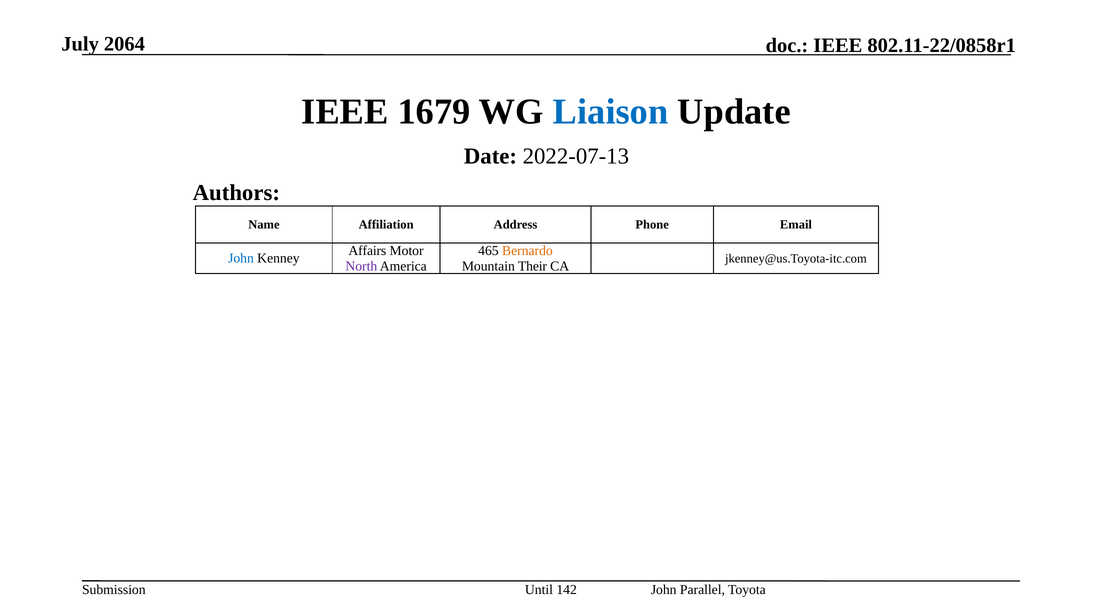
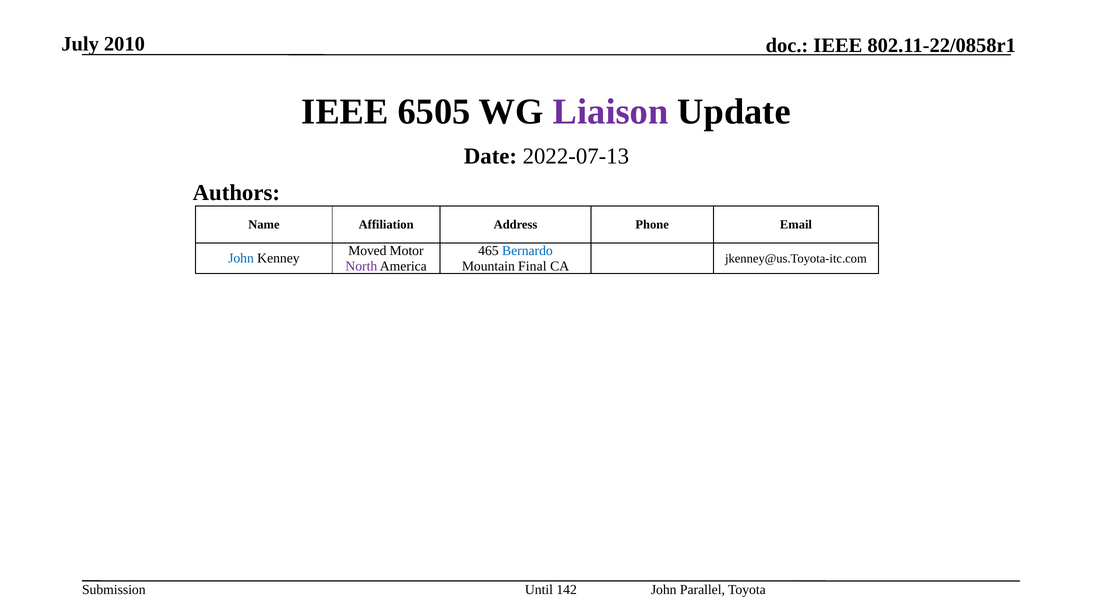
2064: 2064 -> 2010 (124, 44)
1679: 1679 -> 6505 (434, 112)
Liaison colour: blue -> purple (611, 112)
Affairs: Affairs -> Moved (367, 251)
Bernardo colour: orange -> blue (527, 251)
Their: Their -> Final (532, 266)
